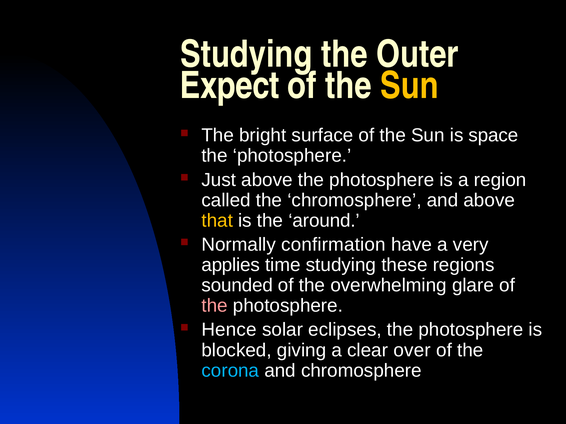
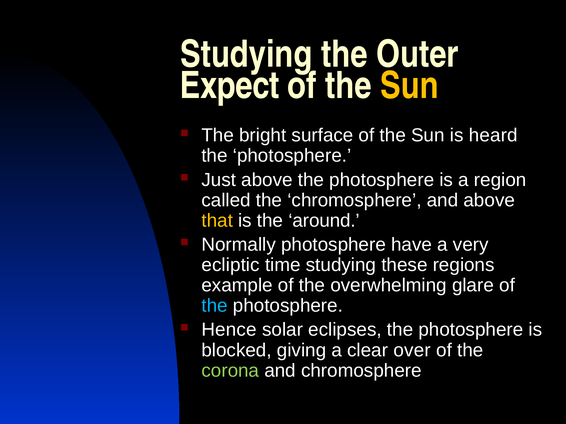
space: space -> heard (493, 136)
Normally confirmation: confirmation -> photosphere (333, 245)
applies: applies -> ecliptic (231, 265)
sounded: sounded -> example (237, 286)
the colour: pink -> light blue (215, 306)
corona colour: light blue -> light green (230, 371)
